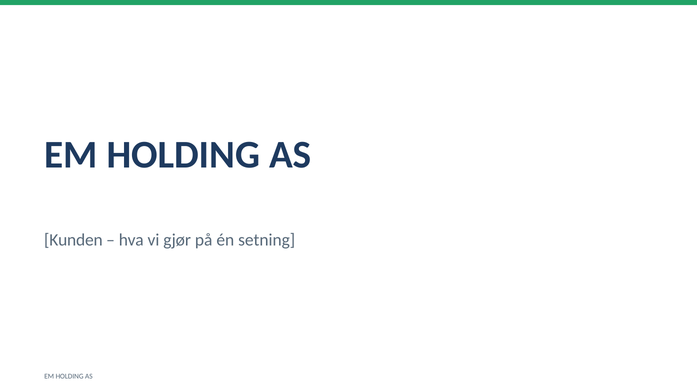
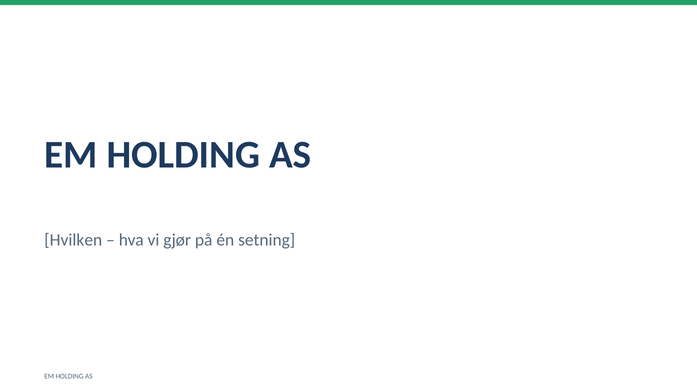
Kunden: Kunden -> Hvilken (73, 240)
